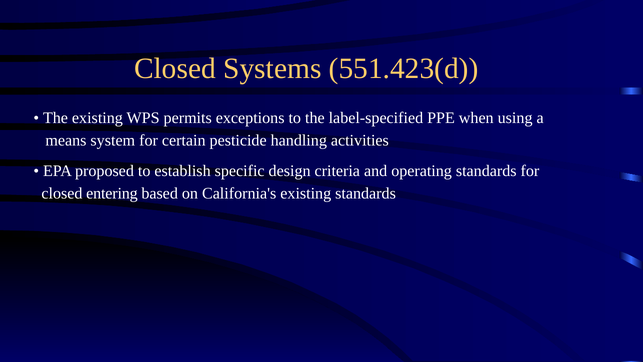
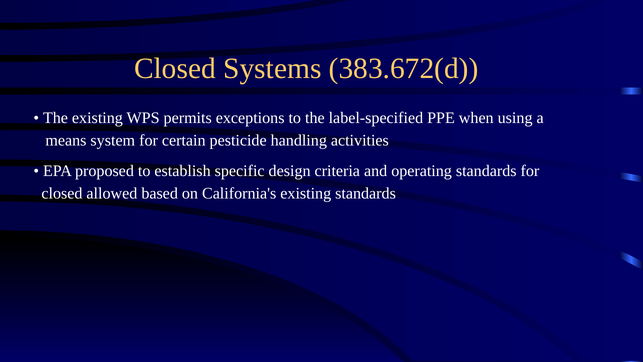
551.423(d: 551.423(d -> 383.672(d (404, 68)
entering: entering -> allowed (112, 193)
